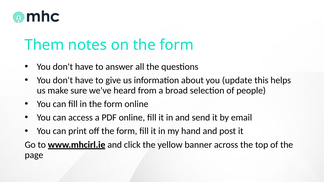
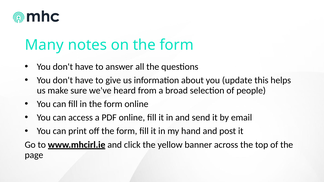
Them: Them -> Many (44, 45)
